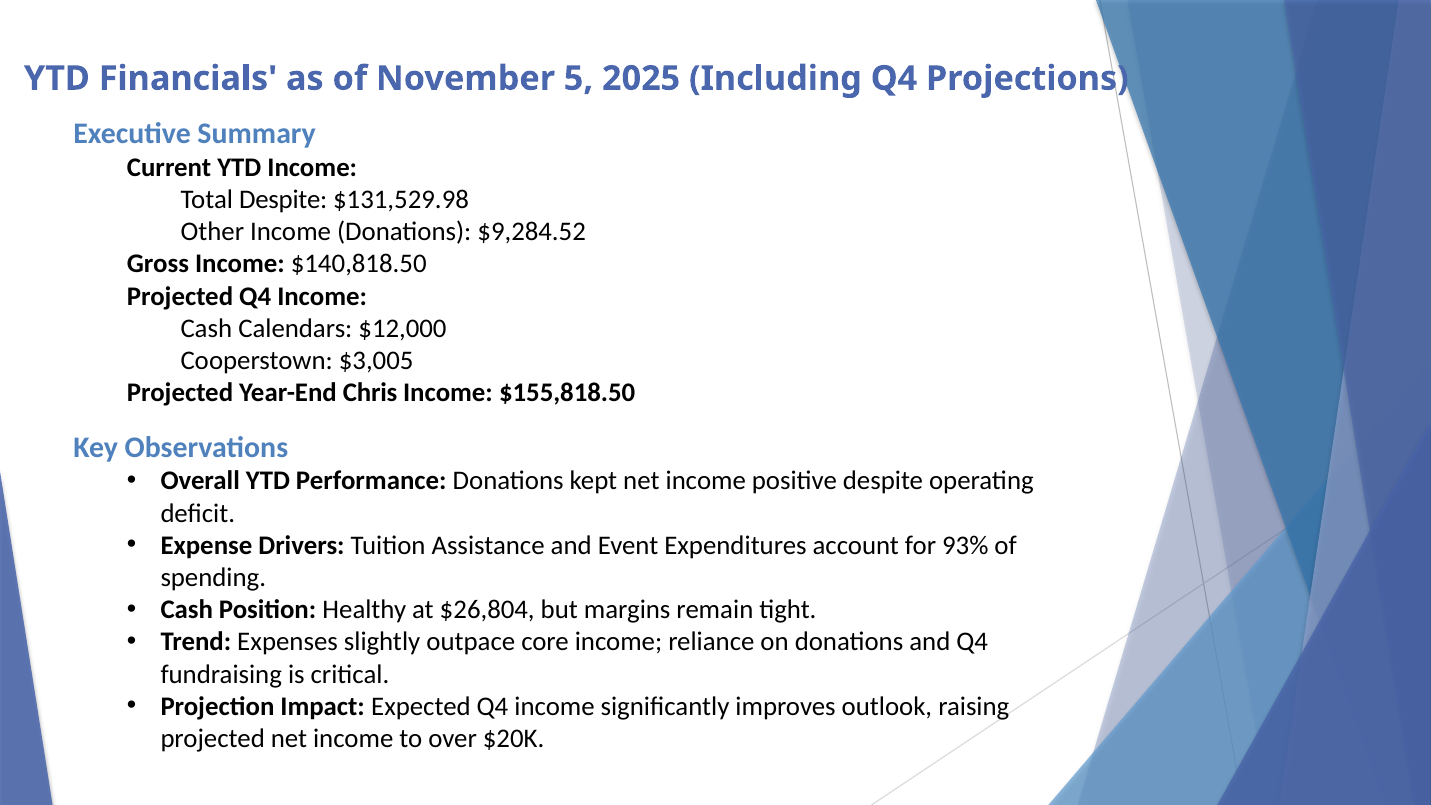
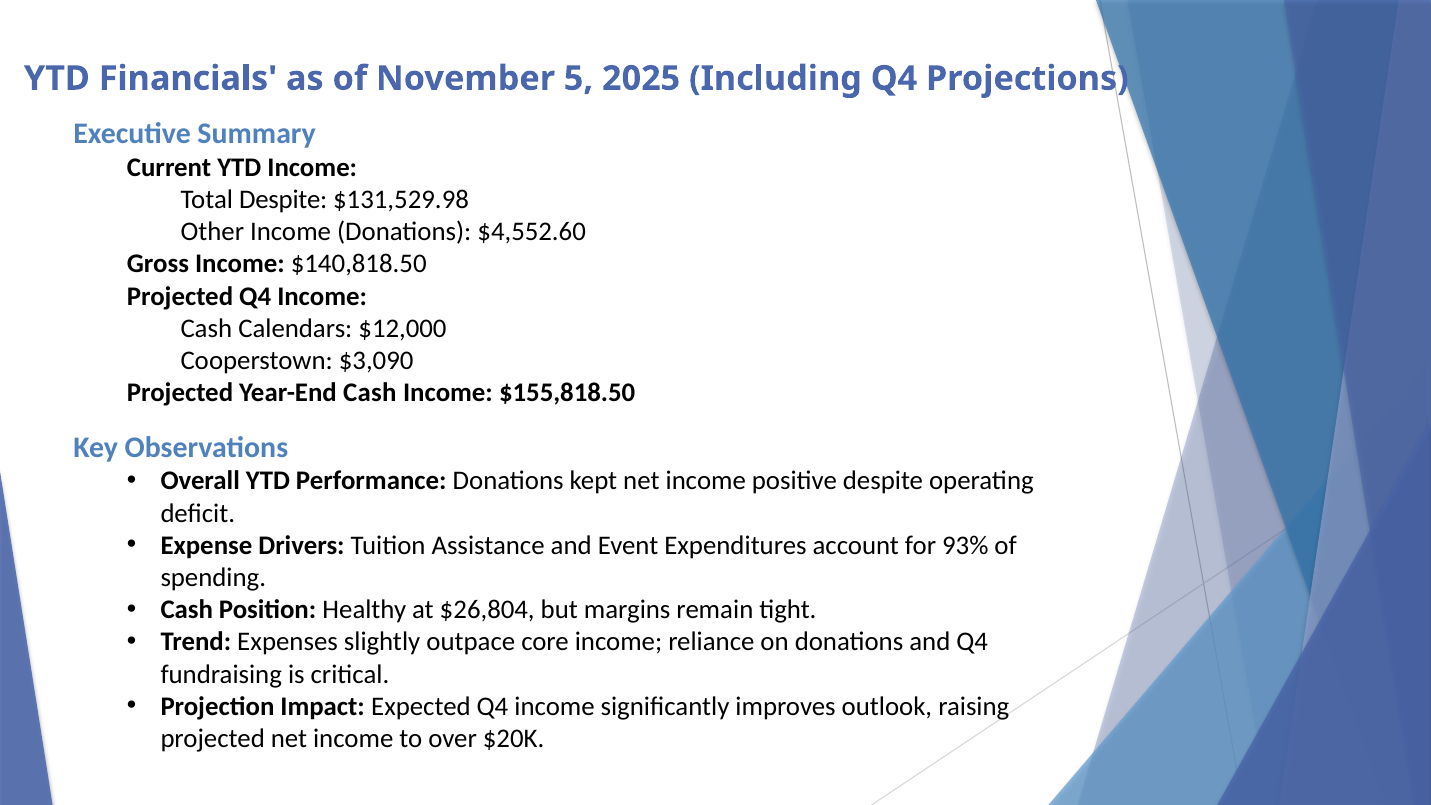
$9,284.52: $9,284.52 -> $4,552.60 (532, 232)
$3,005: $3,005 -> $3,090 (376, 361)
Year-End Chris: Chris -> Cash (370, 393)
